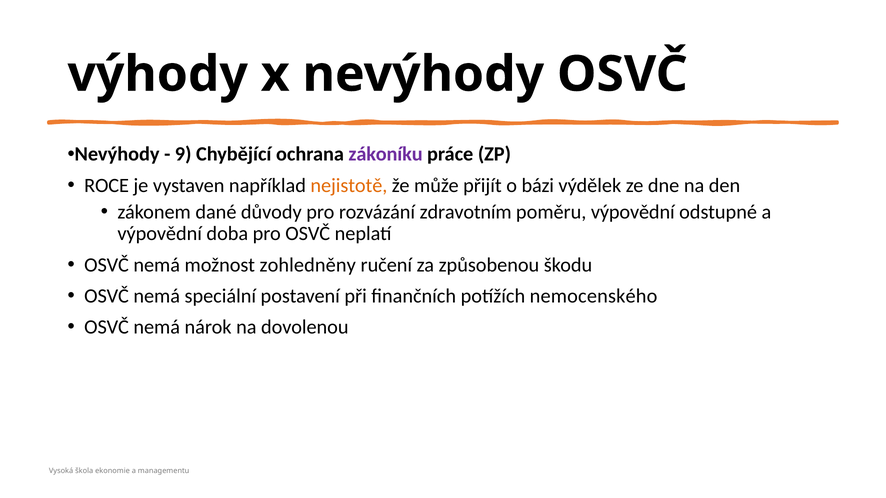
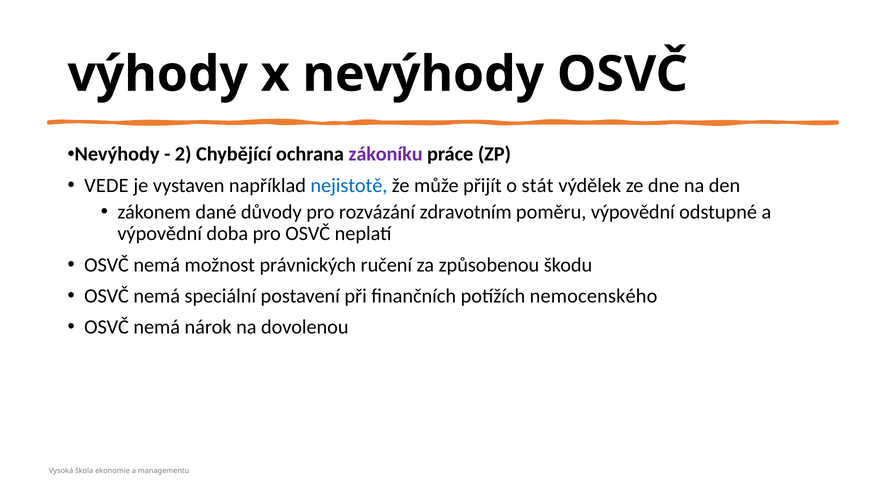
9: 9 -> 2 (183, 154)
ROCE: ROCE -> VEDE (106, 185)
nejistotě colour: orange -> blue (349, 185)
bázi: bázi -> stát (538, 185)
zohledněny: zohledněny -> právnických (308, 265)
